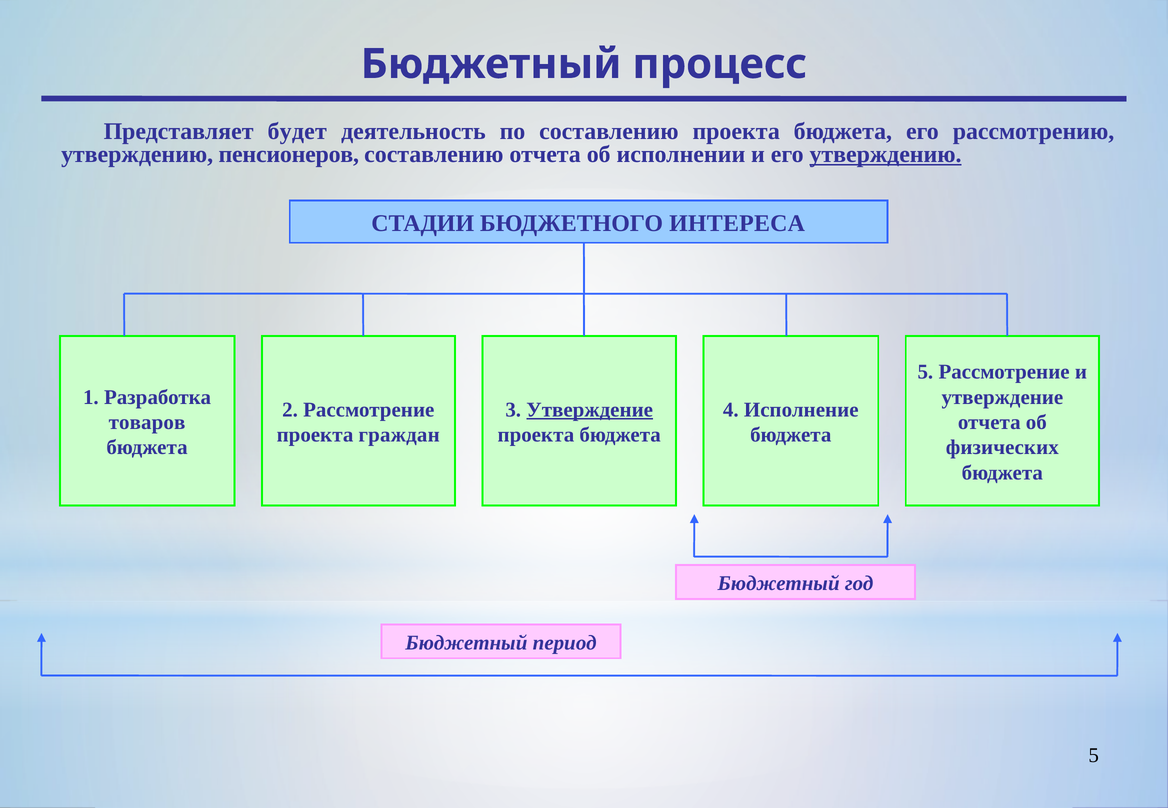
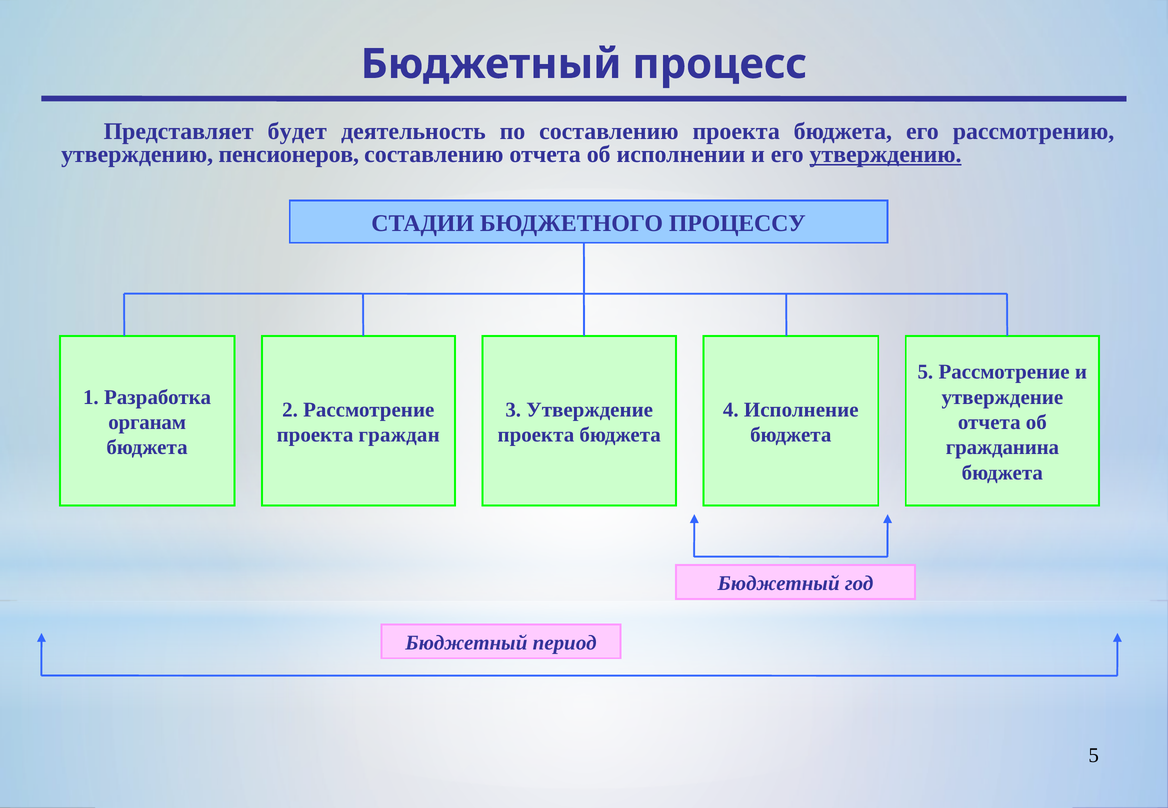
ИНТЕРЕСА: ИНТЕРЕСА -> ПРОЦЕССУ (737, 223)
Утверждение underline: present -> none (590, 410)
товаров: товаров -> органам (147, 423)
физических: физических -> гражданина (1002, 448)
